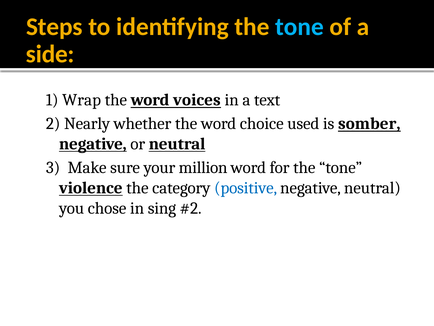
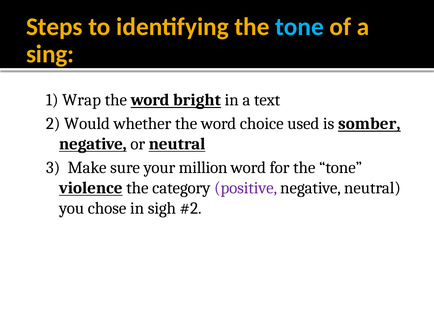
side: side -> sing (50, 54)
voices: voices -> bright (197, 100)
Nearly: Nearly -> Would (87, 124)
positive colour: blue -> purple (246, 188)
sing: sing -> sigh (162, 208)
